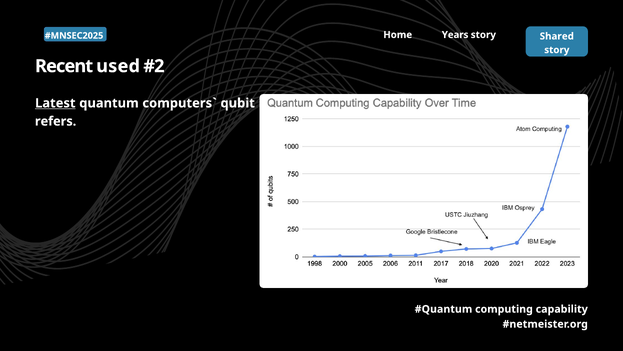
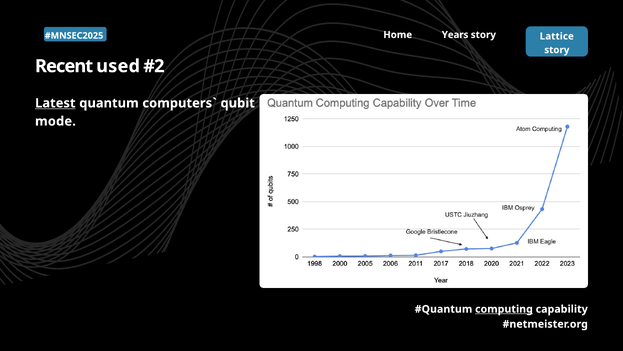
Shared: Shared -> Lattice (557, 36)
refers: refers -> mode (55, 121)
computing underline: none -> present (504, 309)
